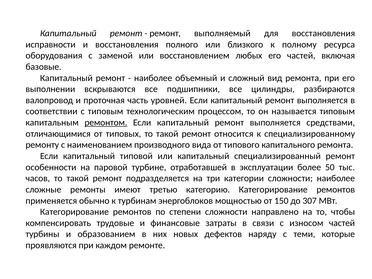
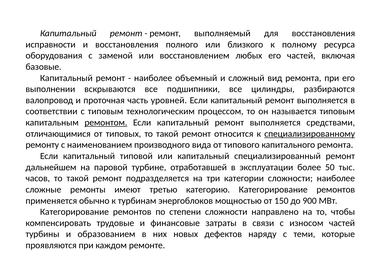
специализированному underline: none -> present (310, 134)
особенности: особенности -> дальнейшем (51, 167)
307: 307 -> 900 (310, 201)
